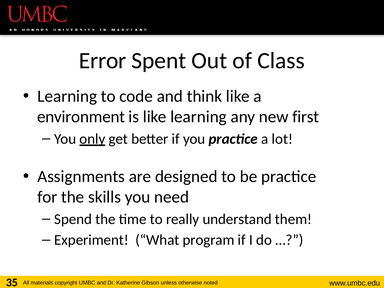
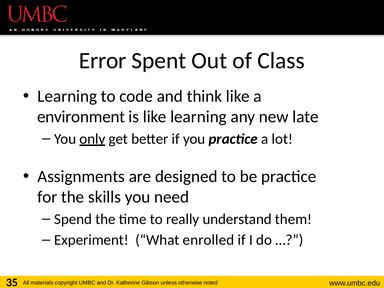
first: first -> late (306, 117)
program: program -> enrolled (208, 240)
